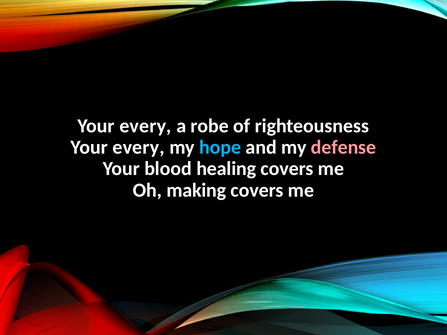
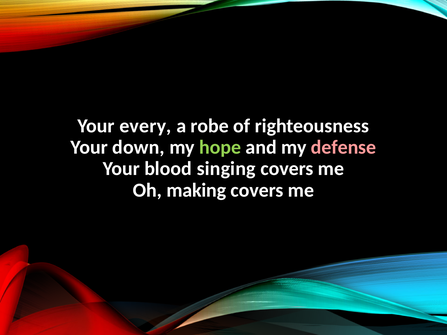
every: every -> down (139, 147)
hope colour: light blue -> light green (220, 147)
healing: healing -> singing (226, 169)
